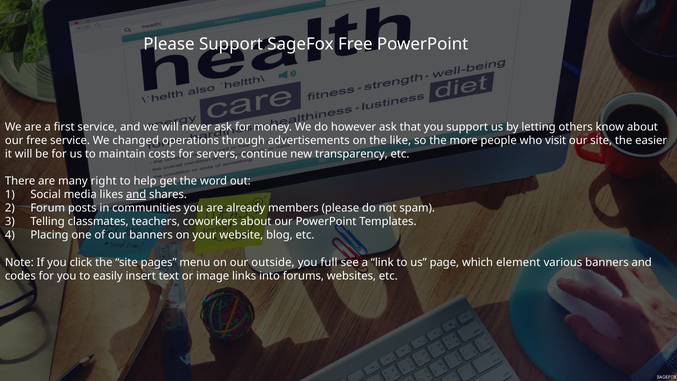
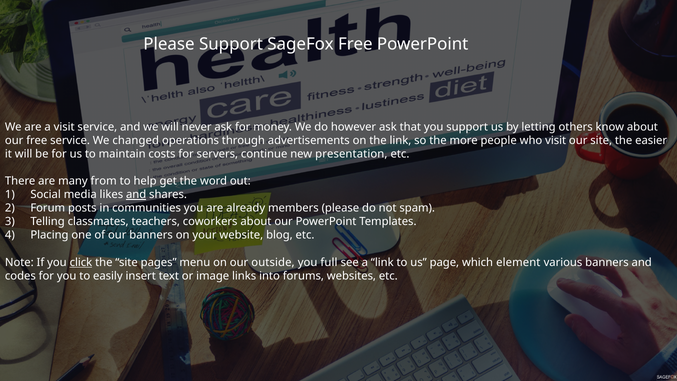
a first: first -> visit (64, 127)
the like: like -> link (400, 140)
transparency: transparency -> presentation (351, 154)
right: right -> from (104, 181)
click underline: none -> present (81, 262)
